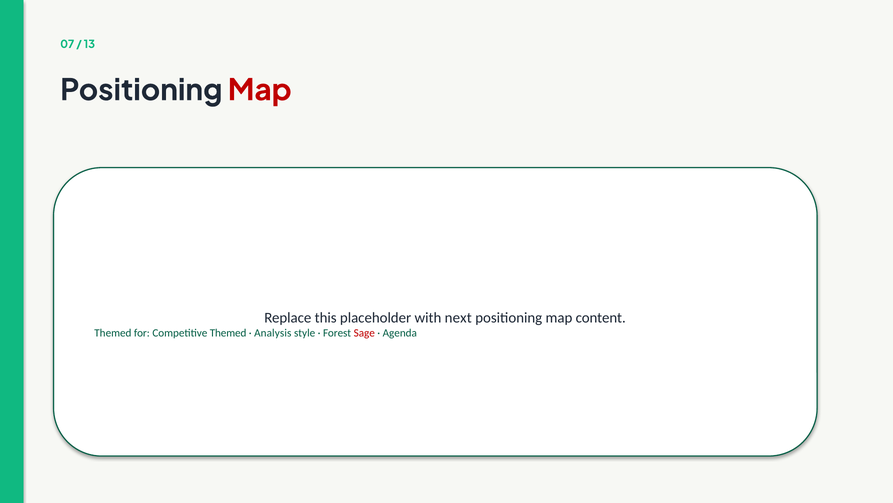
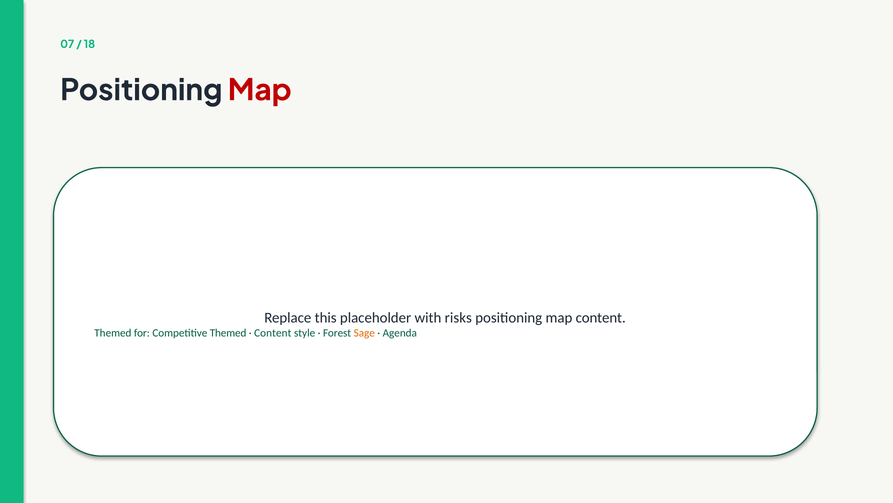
13: 13 -> 18 (89, 44)
next: next -> risks (458, 317)
Analysis: Analysis -> Content (273, 333)
Sage colour: red -> orange (364, 333)
